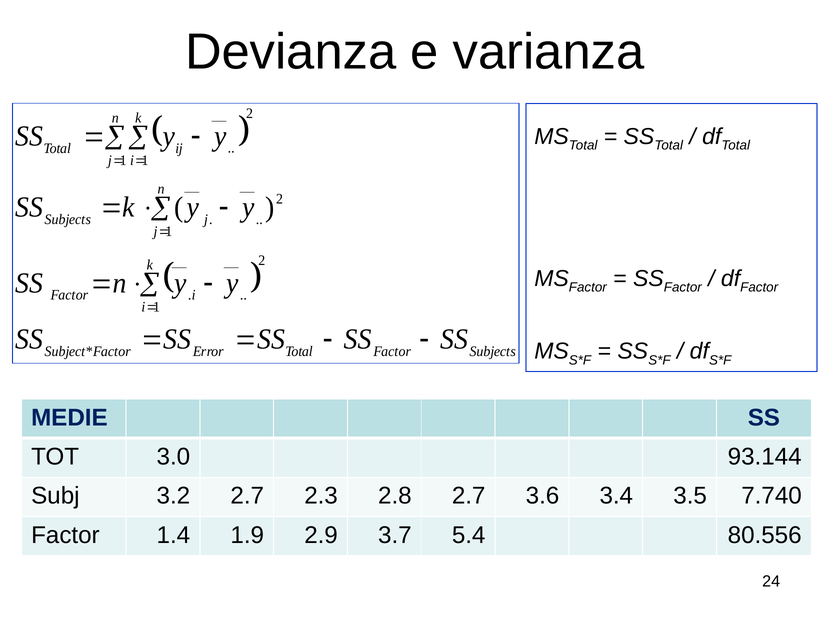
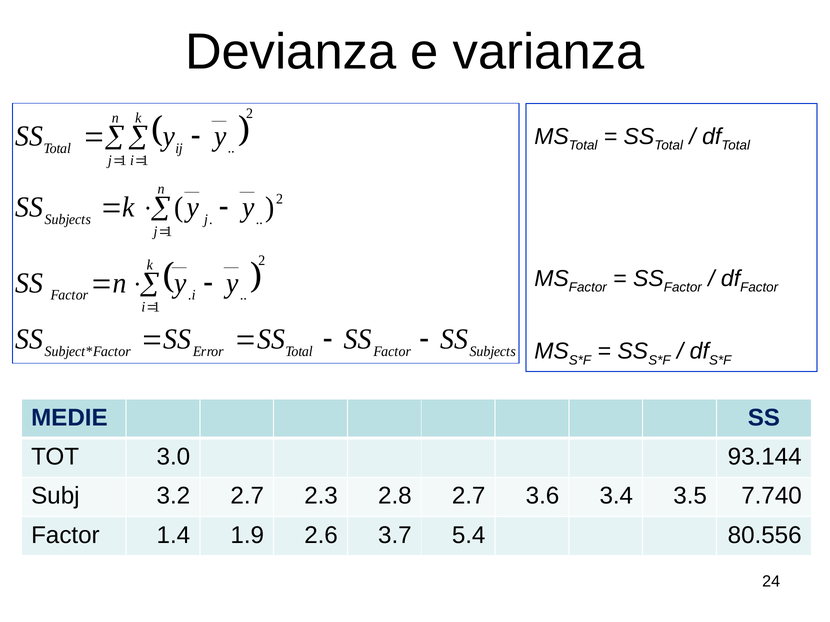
2.9: 2.9 -> 2.6 (321, 536)
